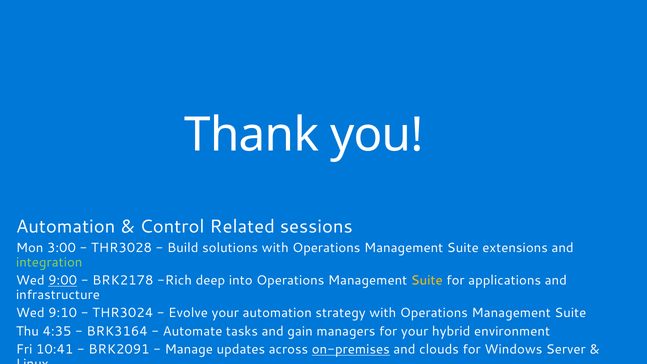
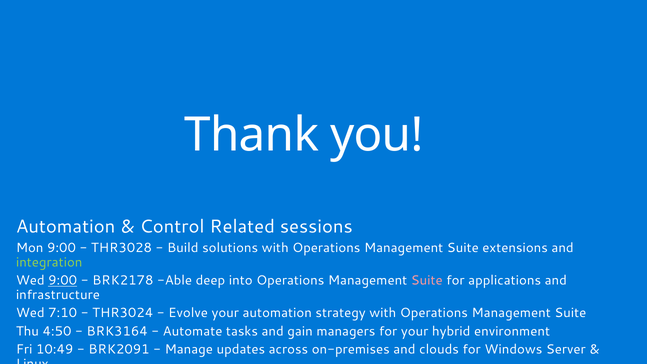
Mon 3:00: 3:00 -> 9:00 (61, 248)
Rich: Rich -> Able (175, 280)
Suite colour: yellow -> pink (427, 280)
9:10: 9:10 -> 7:10 (63, 313)
4:35: 4:35 -> 4:50 (57, 331)
10:41: 10:41 -> 10:49 (55, 349)
on-premises underline: present -> none (351, 349)
